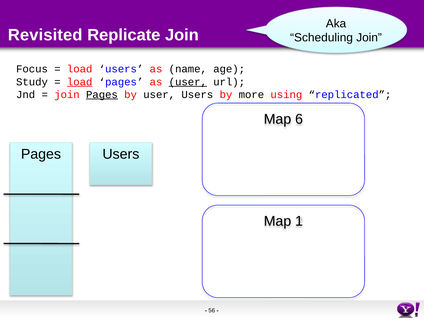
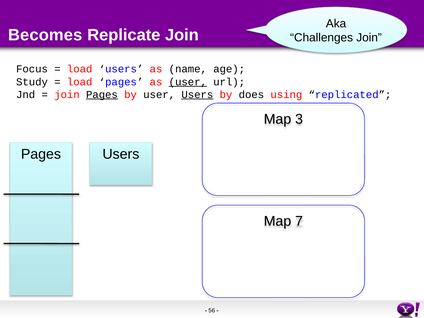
Revisited: Revisited -> Becomes (45, 35)
Scheduling: Scheduling -> Challenges (322, 38)
load underline: present -> none (80, 82)
Users underline: none -> present (197, 95)
more: more -> does (251, 95)
6: 6 -> 3 (299, 119)
1: 1 -> 7 (299, 221)
